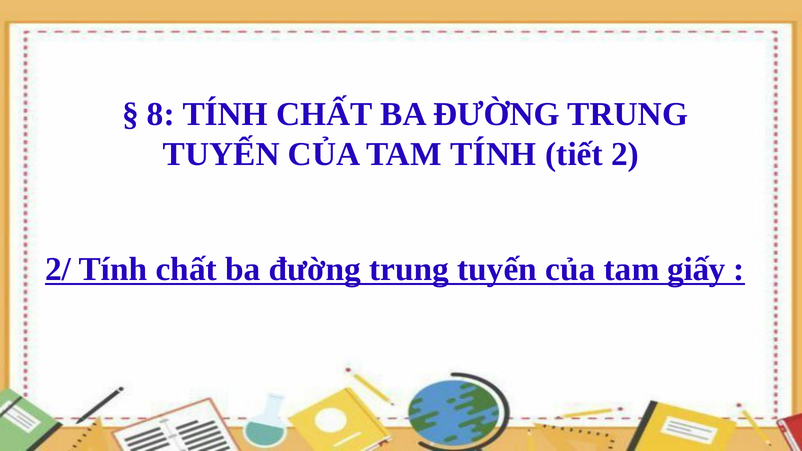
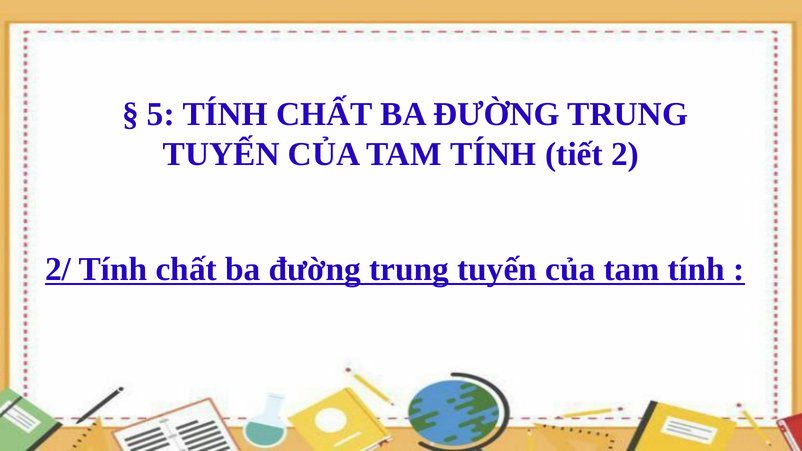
8: 8 -> 5 (161, 114)
giấy: giấy -> tính (696, 269)
